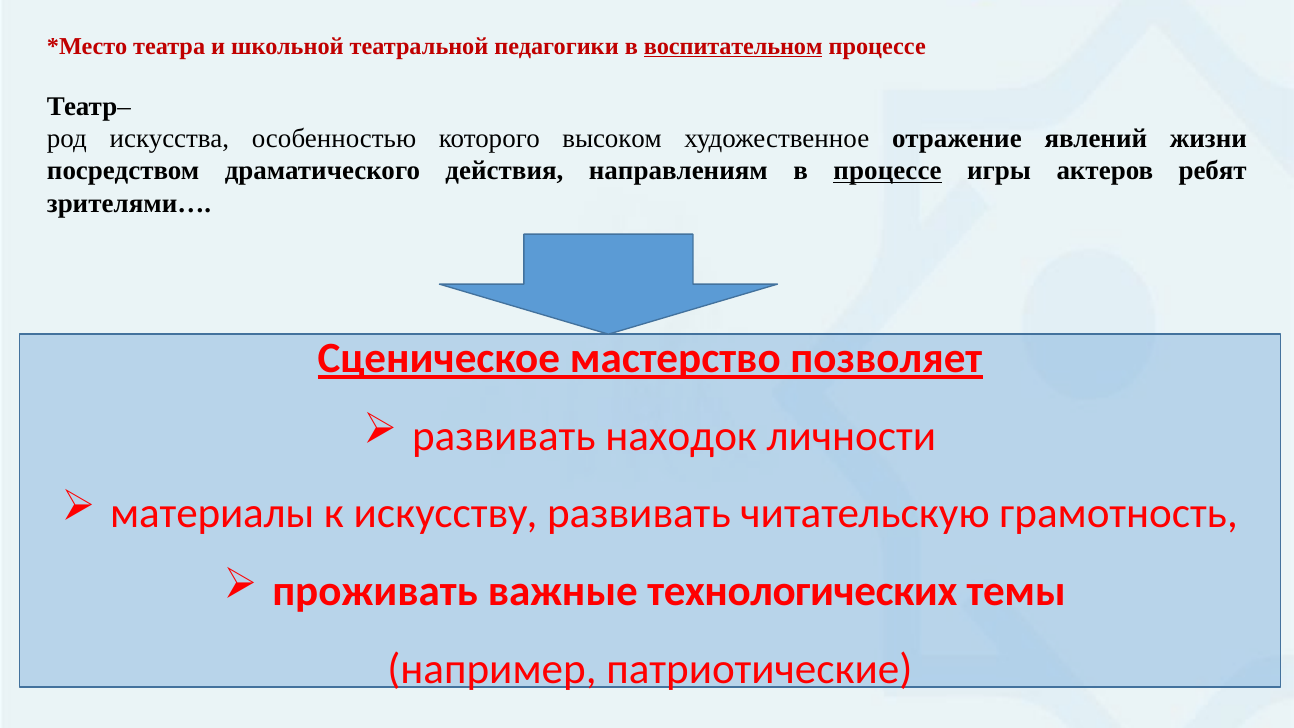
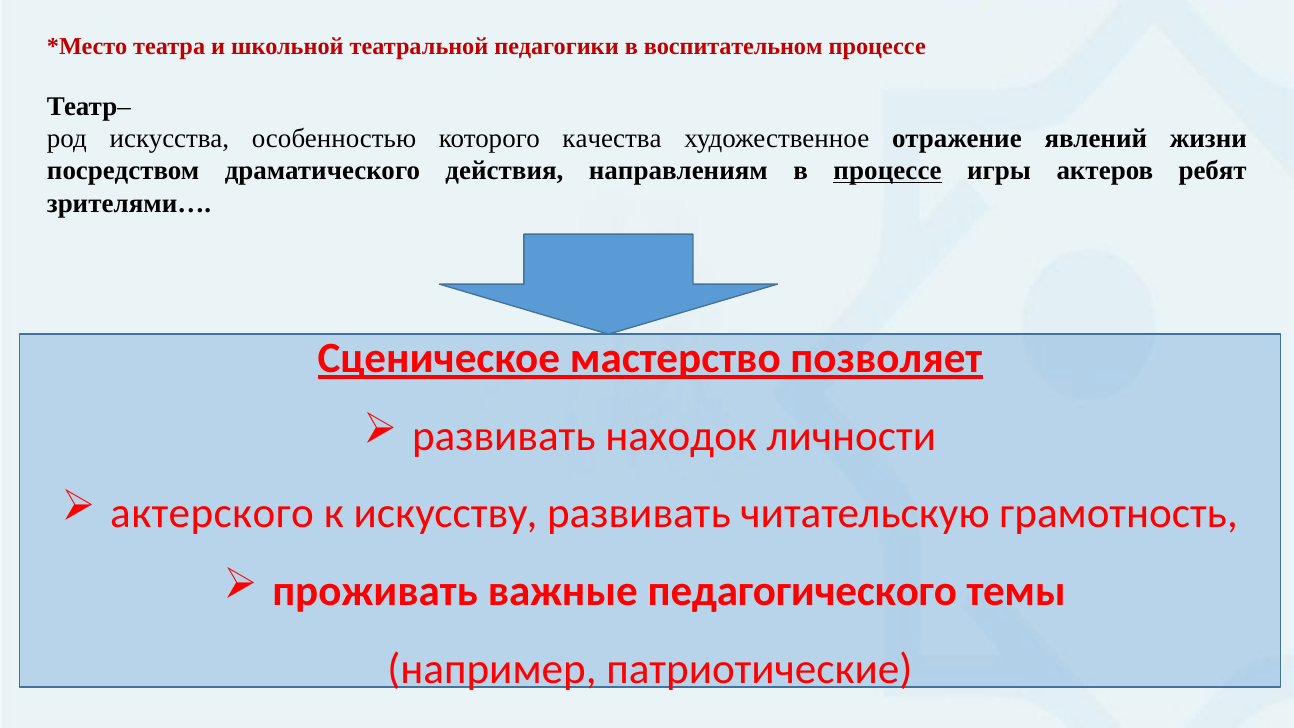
воспитательном underline: present -> none (733, 46)
высоком: высоком -> качества (612, 139)
материалы: материалы -> актерского (212, 513)
технологических: технологических -> педагогического (802, 591)
